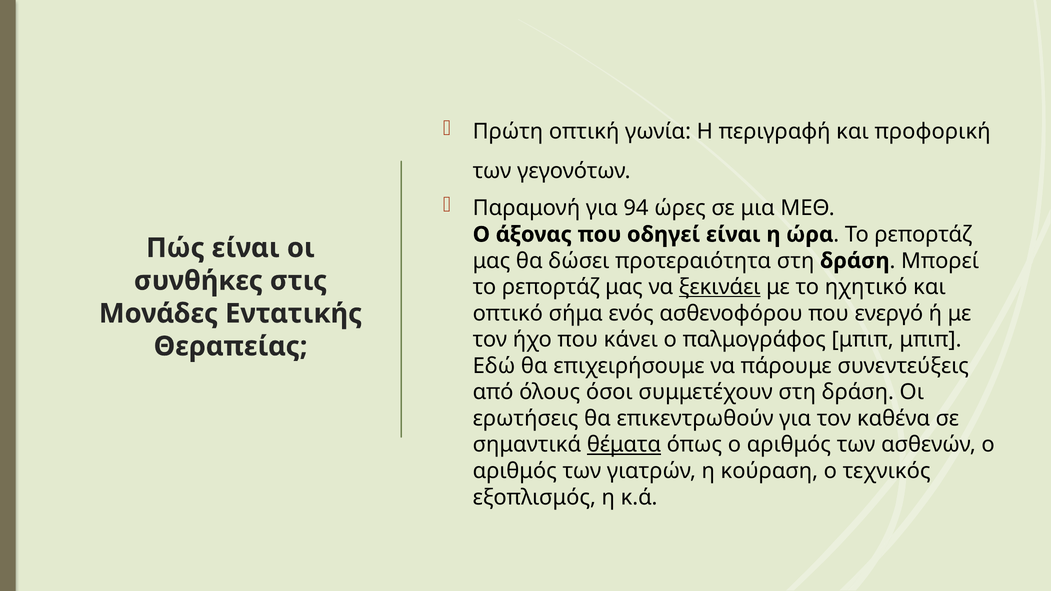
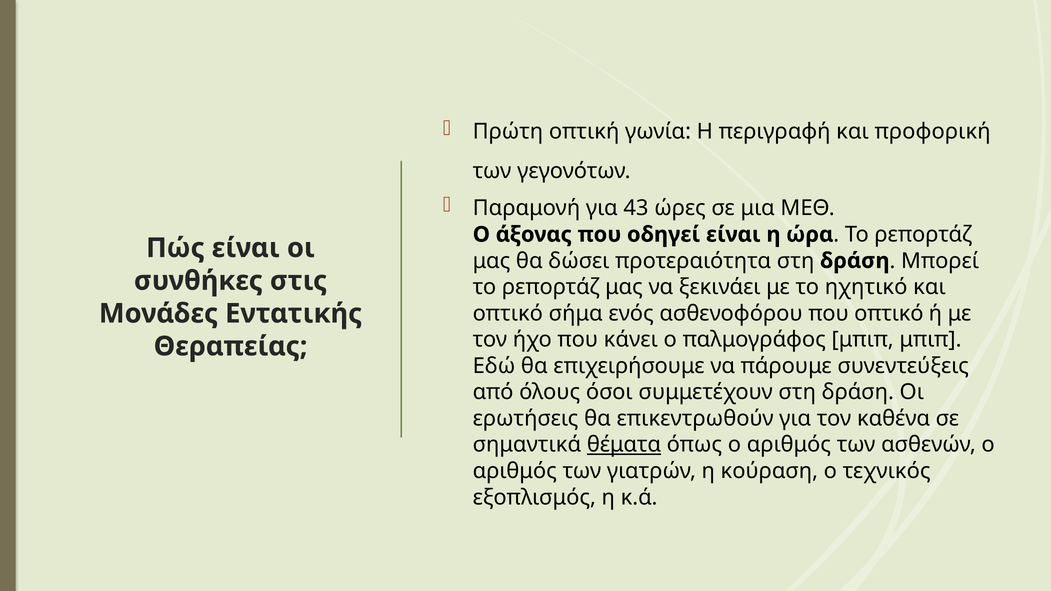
94: 94 -> 43 (636, 208)
ξεκινάει underline: present -> none (720, 287)
που ενεργό: ενεργό -> οπτικό (889, 313)
